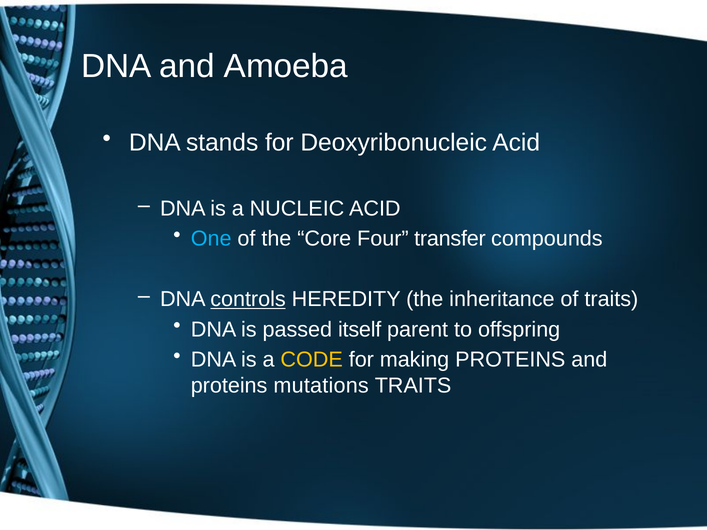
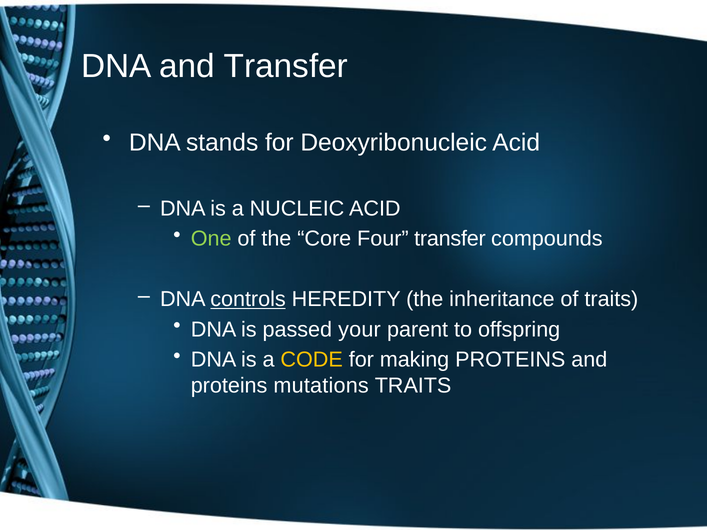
and Amoeba: Amoeba -> Transfer (286, 66)
One colour: light blue -> light green (211, 239)
itself: itself -> your (359, 330)
